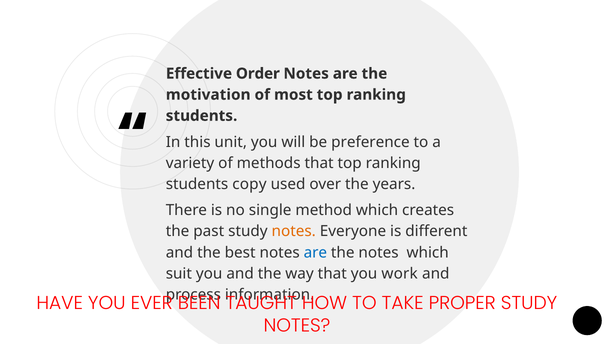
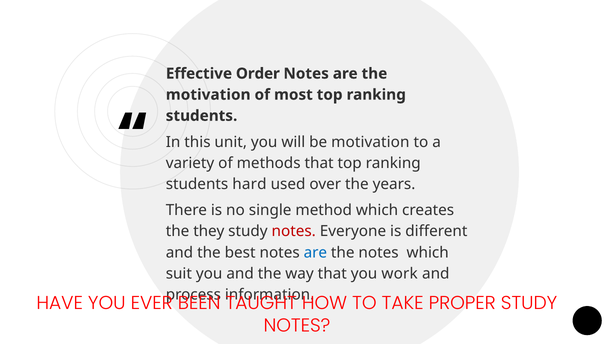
be preference: preference -> motivation (370, 142)
copy: copy -> hard (249, 184)
past: past -> they (209, 232)
notes colour: orange -> red (294, 232)
